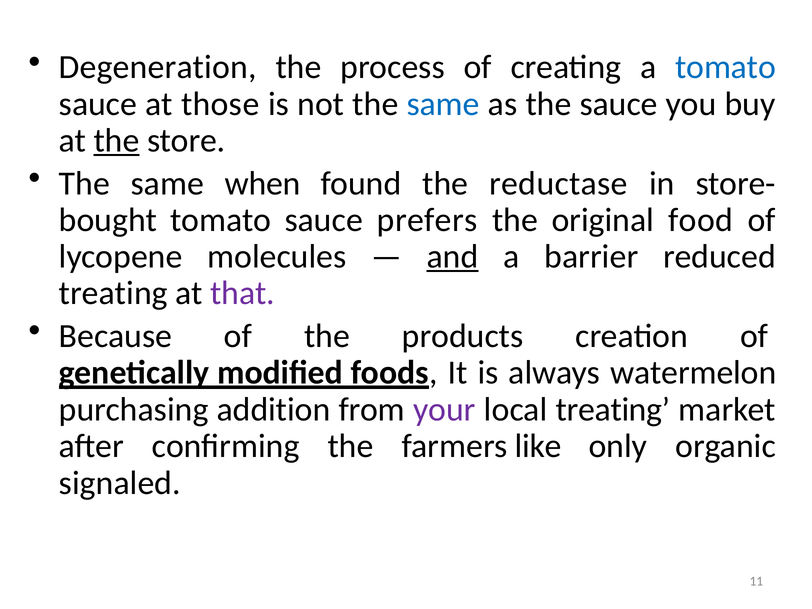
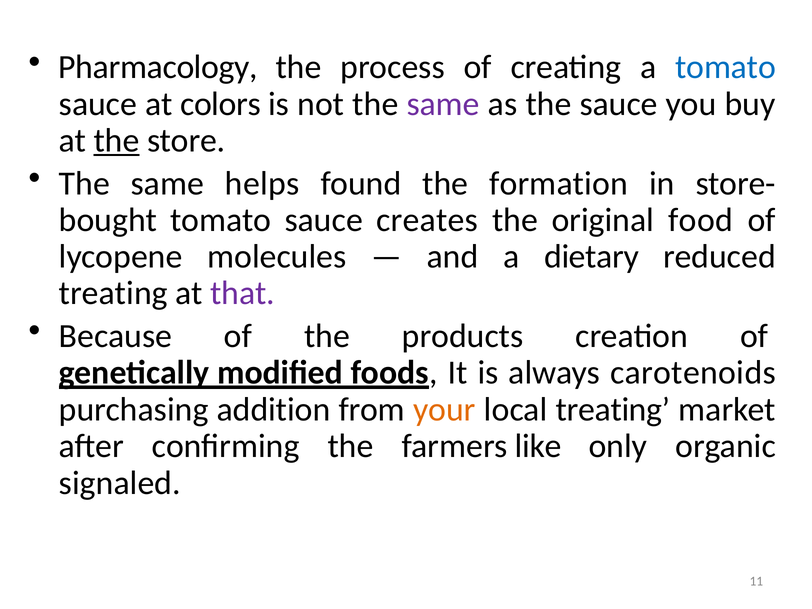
Degeneration: Degeneration -> Pharmacology (158, 67)
those: those -> colors (221, 104)
same colour: blue -> purple (443, 104)
when: when -> helps (262, 183)
reductase: reductase -> formation (559, 183)
prefers: prefers -> creates (427, 220)
and underline: present -> none (453, 257)
barrier: barrier -> dietary (592, 257)
watermelon: watermelon -> carotenoids (693, 373)
your colour: purple -> orange (444, 410)
